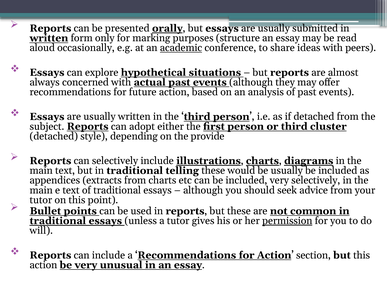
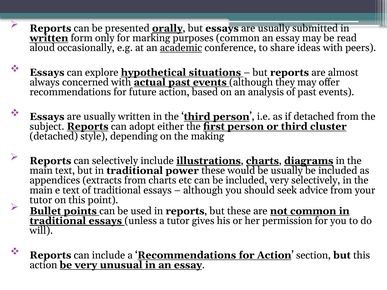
purposes structure: structure -> common (238, 38)
provide: provide -> making (208, 136)
telling: telling -> power (182, 171)
permission underline: present -> none (287, 221)
